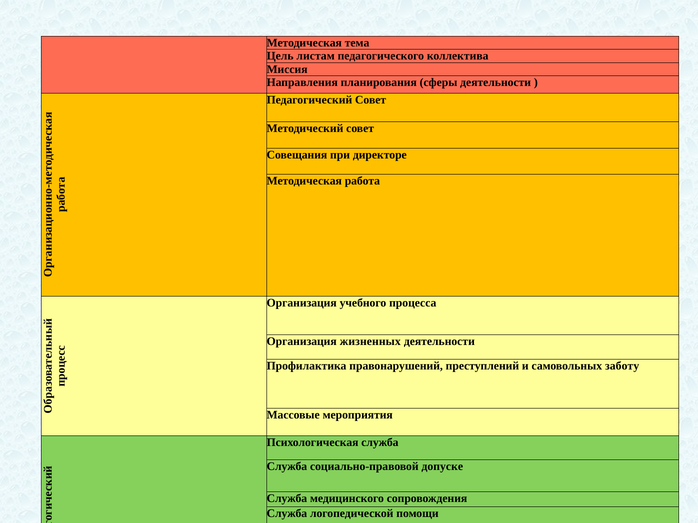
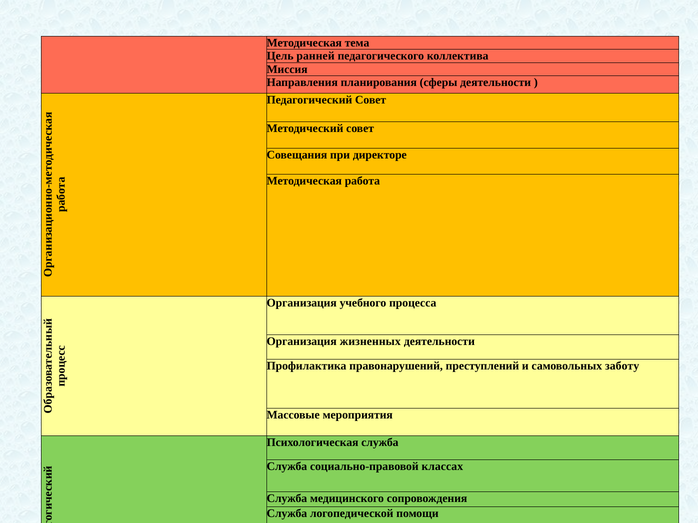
листам: листам -> ранней (316, 56)
допуске: допуске -> классах (442, 467)
